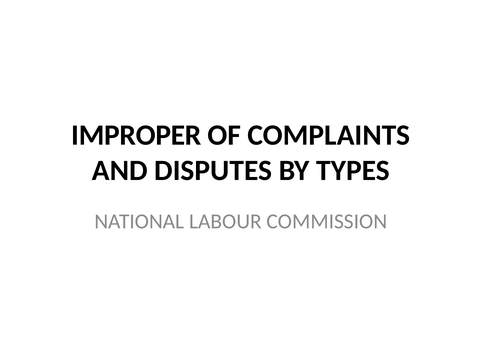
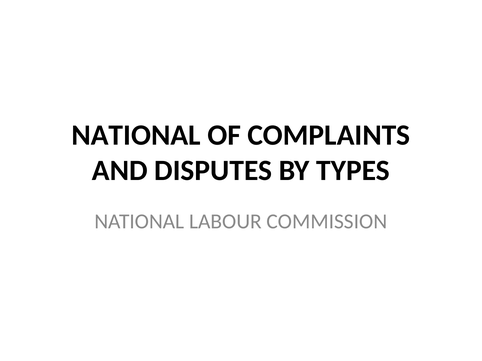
IMPROPER: IMPROPER -> NATIONAL (136, 135)
